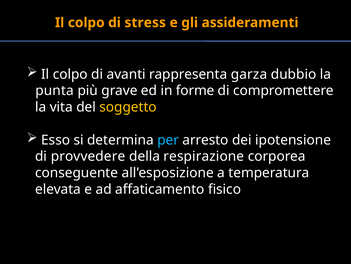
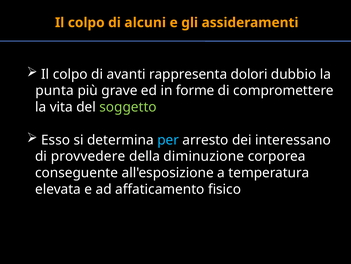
stress: stress -> alcuni (145, 23)
garza: garza -> dolori (249, 74)
soggetto colour: yellow -> light green (128, 107)
ipotensione: ipotensione -> interessano (293, 140)
respirazione: respirazione -> diminuzione (204, 156)
